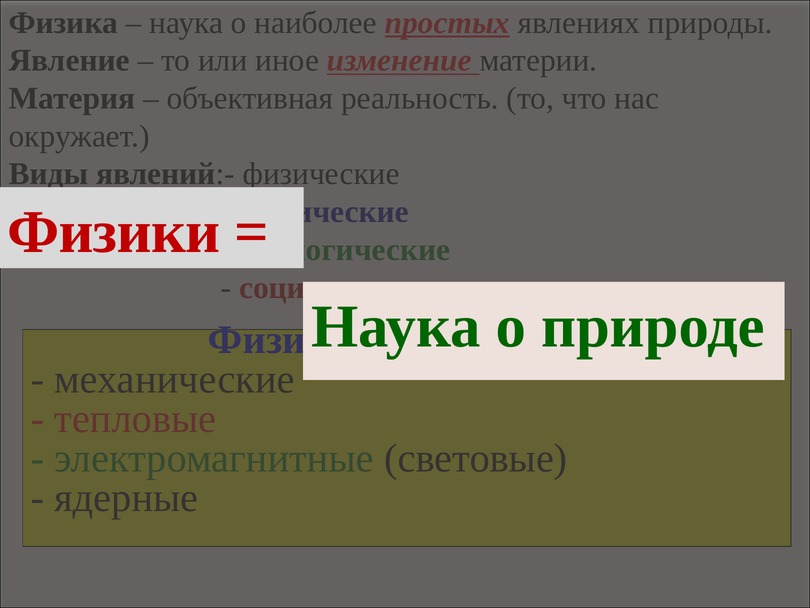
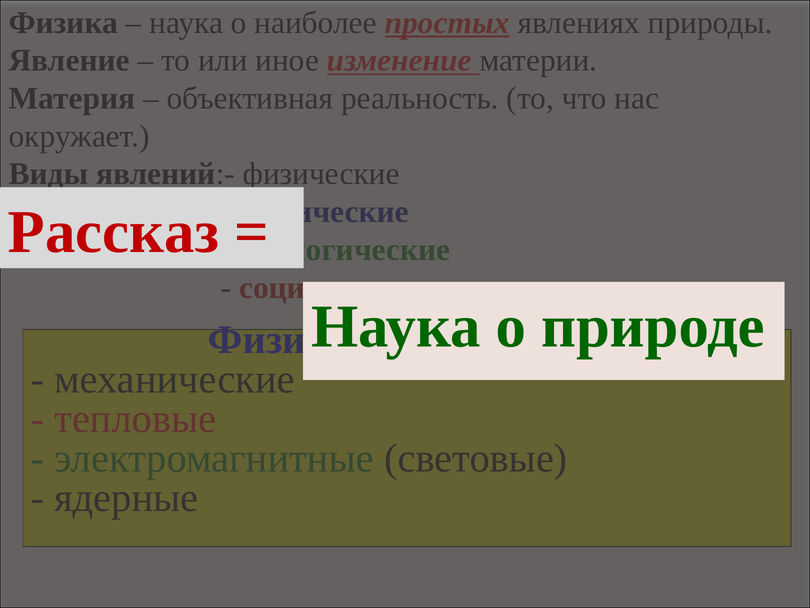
Физики: Физики -> Рассказ (113, 232)
